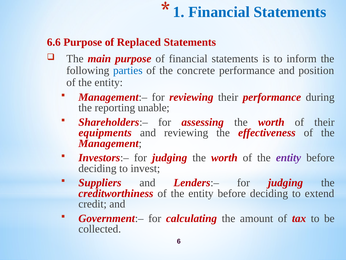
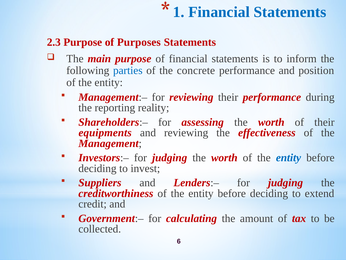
6.6: 6.6 -> 2.3 (54, 42)
Replaced: Replaced -> Purposes (139, 42)
unable: unable -> reality (154, 108)
entity colour: purple -> blue (289, 157)
